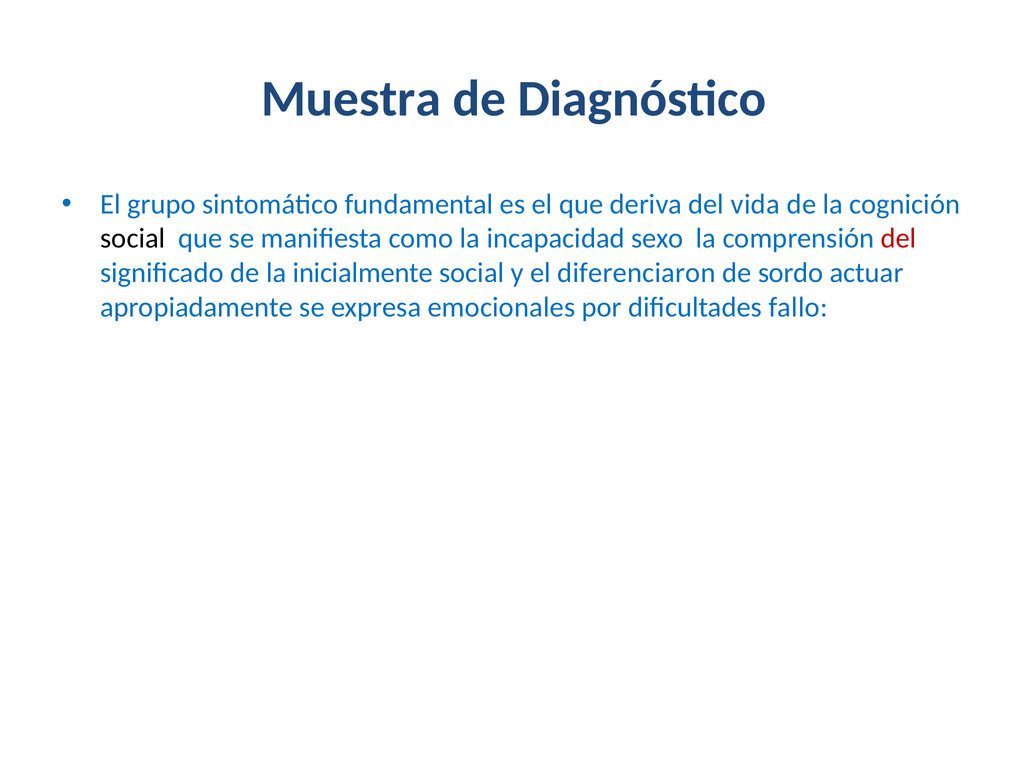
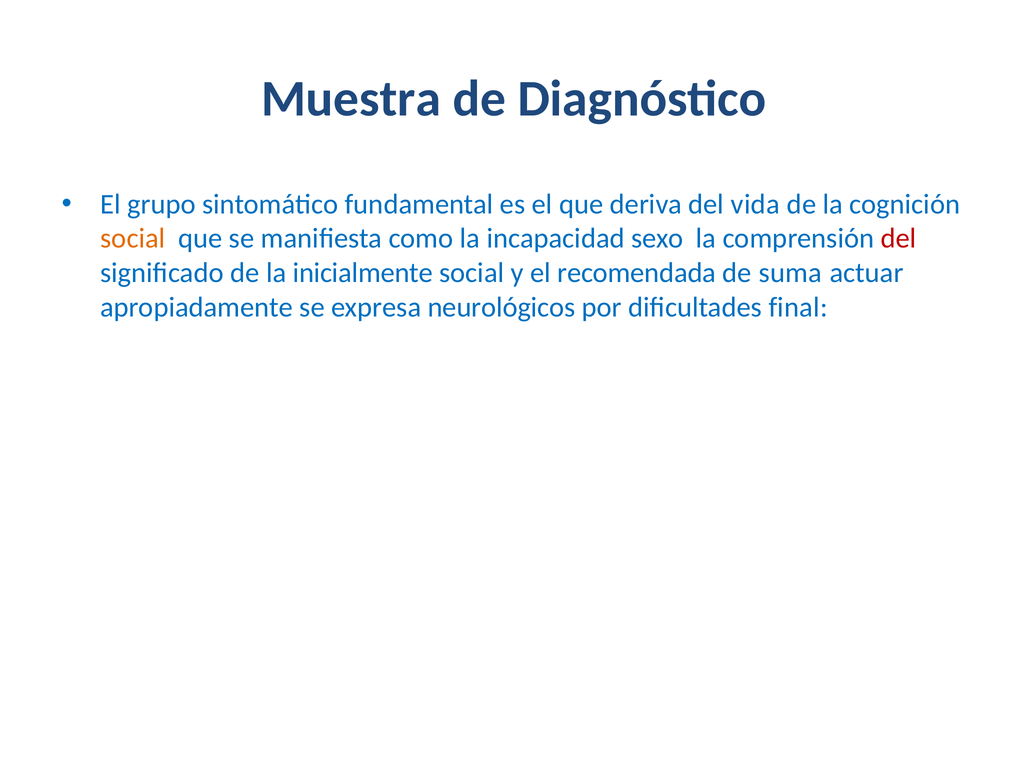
social colour: black -> orange (133, 239)
diferenciaron: diferenciaron -> recomendada (637, 273)
sordo: sordo -> suma (790, 273)
emocionales: emocionales -> neurológicos (502, 307)
fallo: fallo -> final (798, 307)
